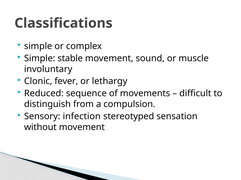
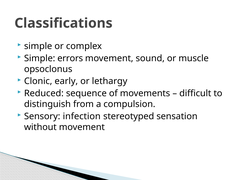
stable: stable -> errors (70, 58)
involuntary: involuntary -> opsoclonus (48, 69)
fever: fever -> early (66, 82)
